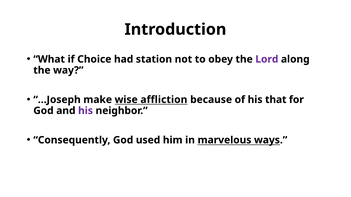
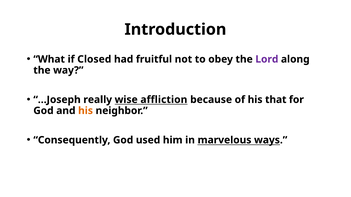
Choice: Choice -> Closed (94, 59)
station: station -> fruitful (154, 59)
make: make -> really (98, 100)
his colour: purple -> orange (86, 111)
